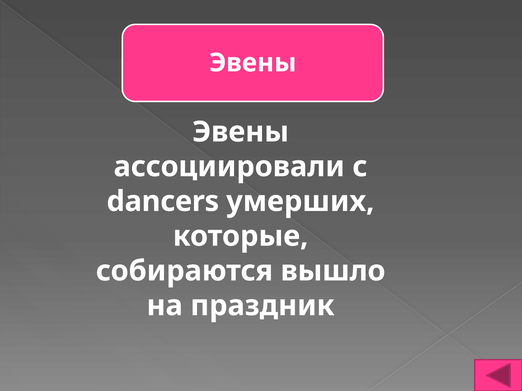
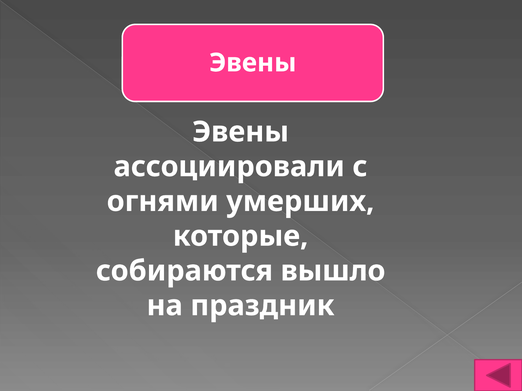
dancers: dancers -> огнями (163, 202)
